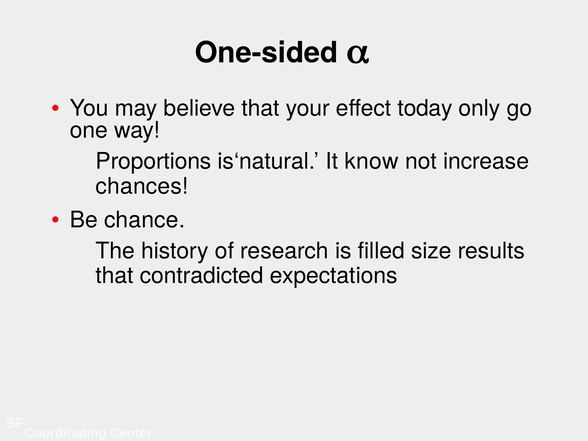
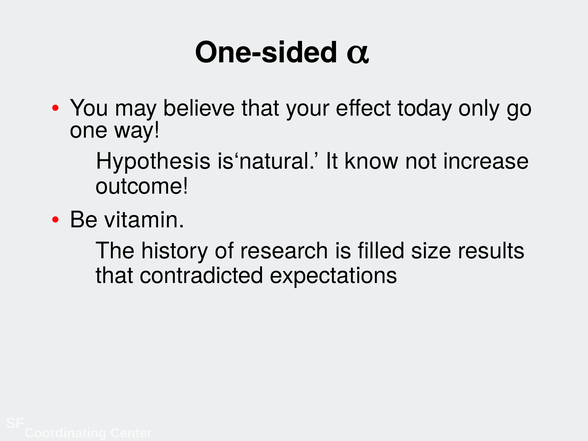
Proportions: Proportions -> Hypothesis (153, 161)
chances: chances -> outcome (142, 186)
chance: chance -> vitamin (145, 220)
